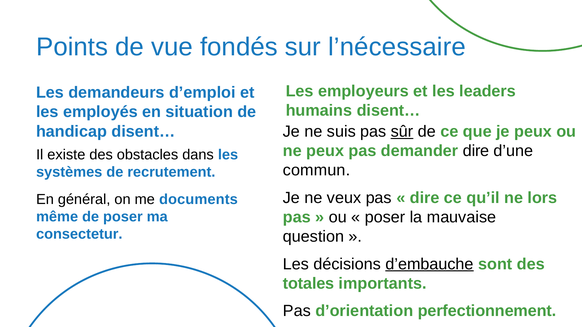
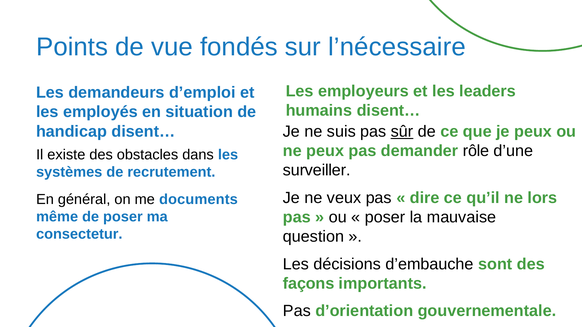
demander dire: dire -> rôle (476, 151)
commun: commun -> surveiller (317, 171)
d’embauche underline: present -> none (430, 264)
totales: totales -> façons (309, 284)
perfectionnement: perfectionnement -> gouvernementale (487, 311)
